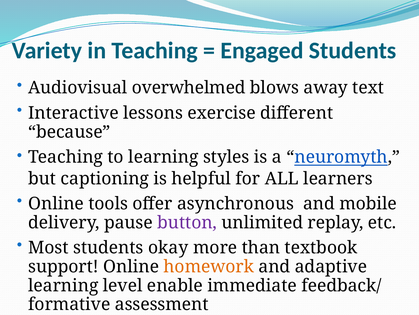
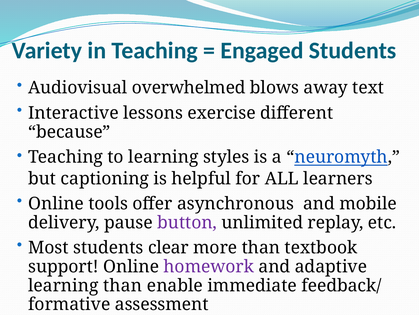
okay: okay -> clear (168, 247)
homework colour: orange -> purple (209, 266)
learning level: level -> than (123, 285)
